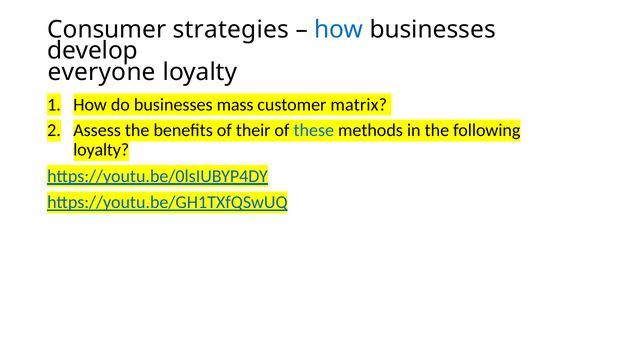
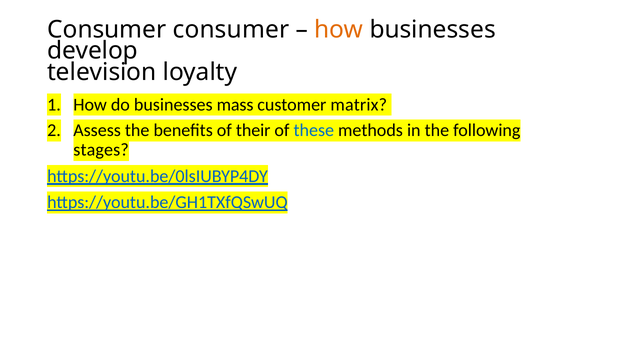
Consumer strategies: strategies -> consumer (231, 30)
how colour: blue -> orange (339, 30)
everyone: everyone -> television (102, 72)
loyalty: loyalty -> stages (101, 150)
